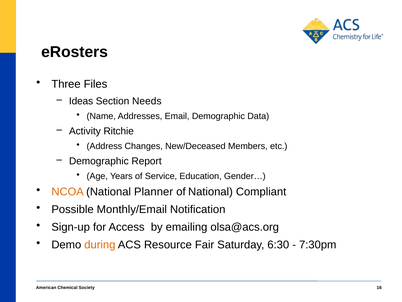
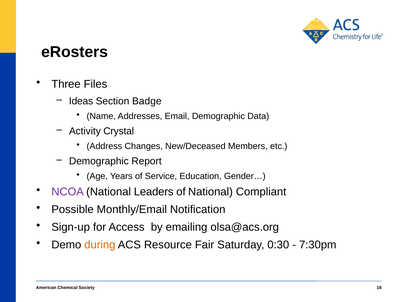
Needs: Needs -> Badge (147, 101)
Ritchie: Ritchie -> Crystal (119, 131)
NCOA colour: orange -> purple (68, 192)
Planner: Planner -> Leaders (154, 192)
6:30: 6:30 -> 0:30 (278, 244)
